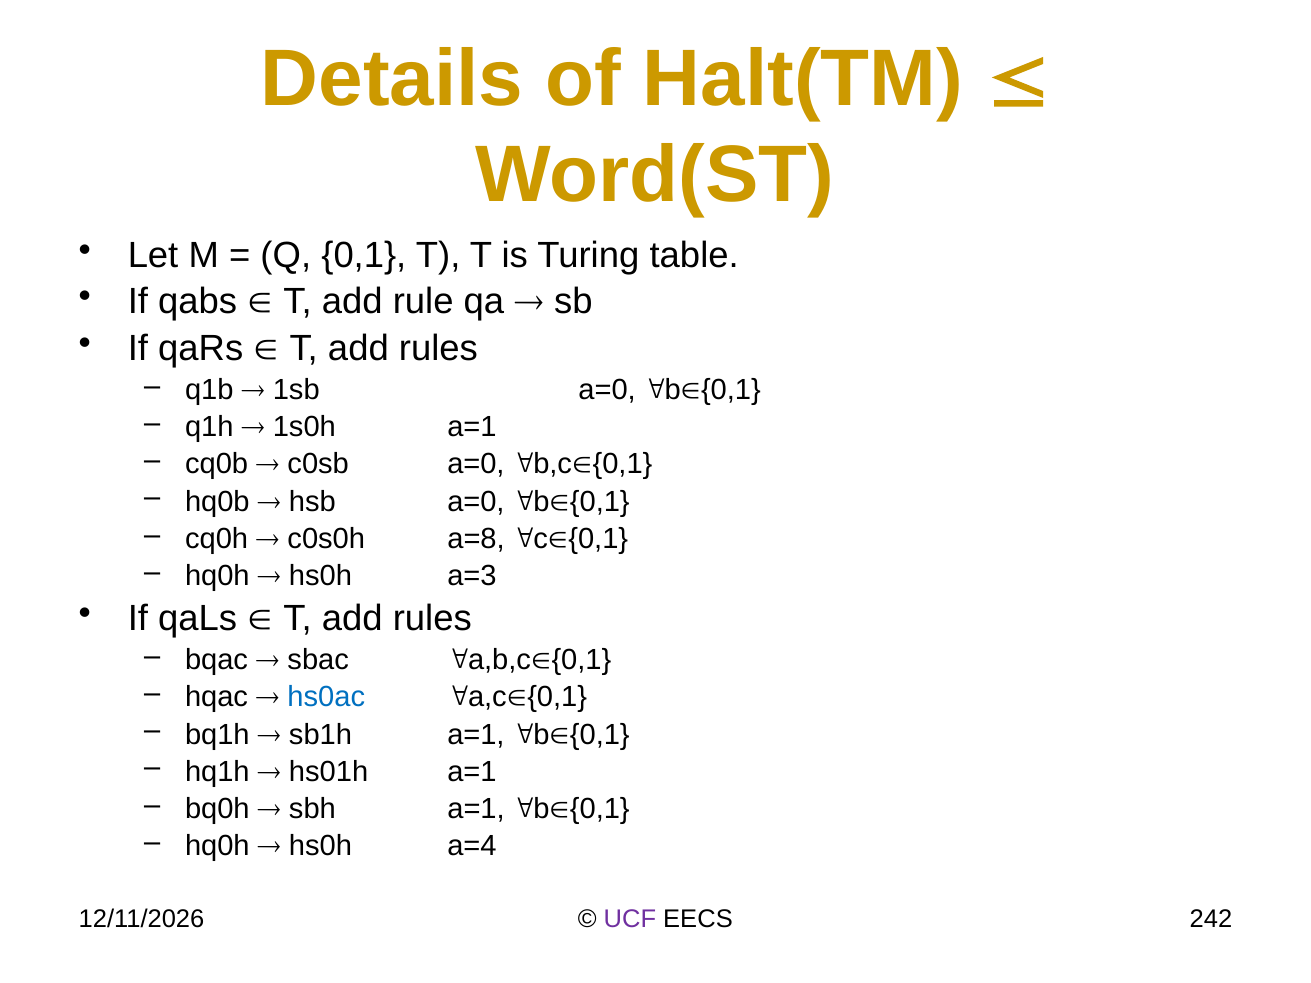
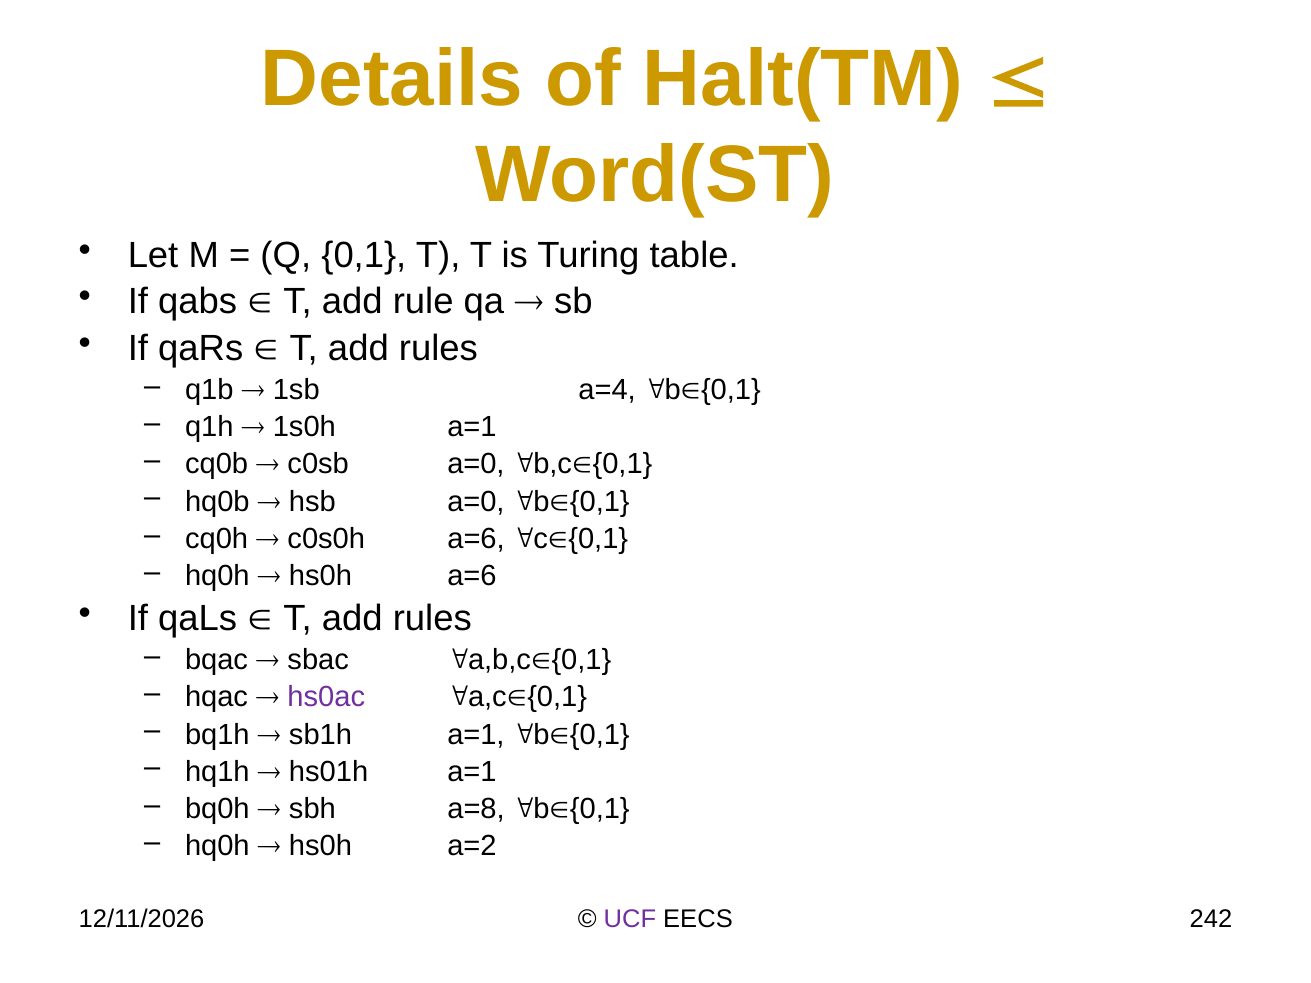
1sb a=0: a=0 -> a=4 (607, 390)
c0s0h a=8: a=8 -> a=6 (476, 539)
hs0h a=3: a=3 -> a=6 (472, 576)
hs0ac colour: blue -> purple (326, 697)
sbh a=1: a=1 -> a=8 (476, 809)
a=4: a=4 -> a=2 (472, 846)
